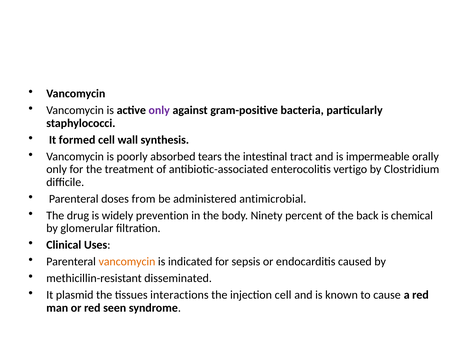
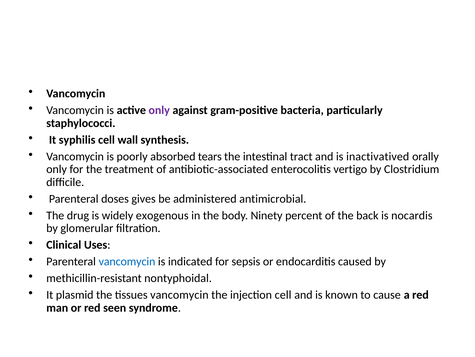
formed: formed -> syphilis (77, 140)
impermeable: impermeable -> inactivatived (378, 156)
from: from -> gives (144, 198)
prevention: prevention -> exogenous (162, 215)
chemical: chemical -> nocardis (412, 215)
vancomycin colour: orange -> blue (127, 261)
disseminated: disseminated -> nontyphoidal (178, 278)
tissues interactions: interactions -> vancomycin (179, 294)
